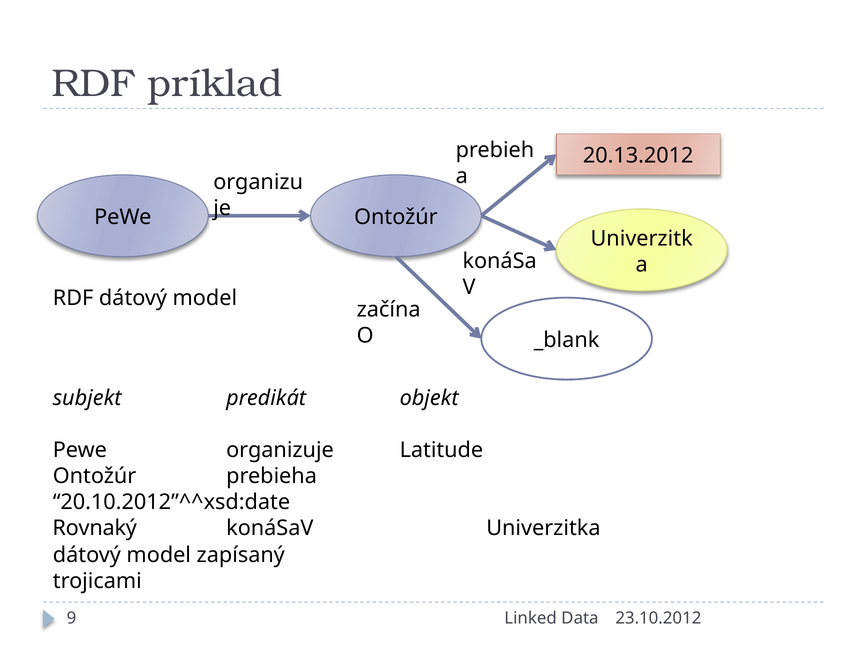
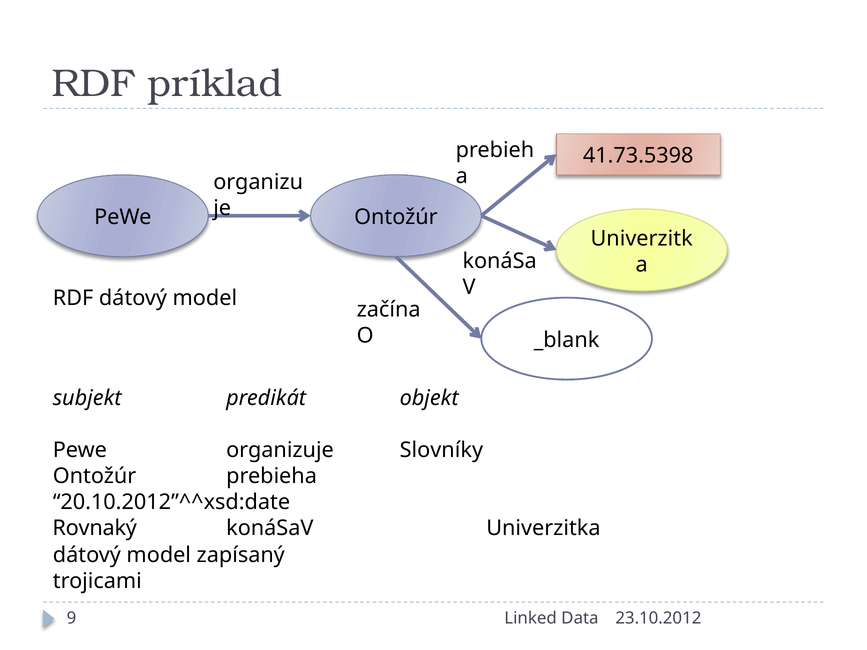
20.13.2012: 20.13.2012 -> 41.73.5398 (638, 156)
Latitude: Latitude -> Slovníky (441, 451)
